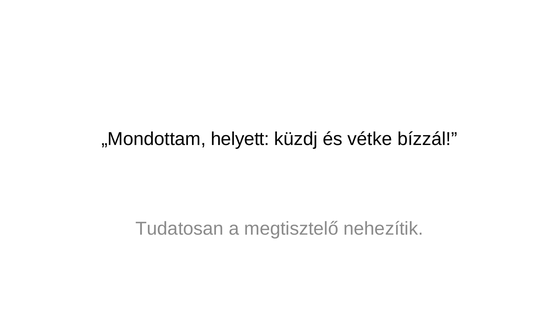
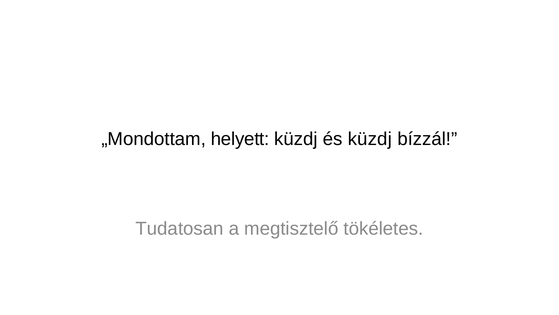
és vétke: vétke -> küzdj (370, 139)
nehezítik: nehezítik -> tökéletes (383, 228)
